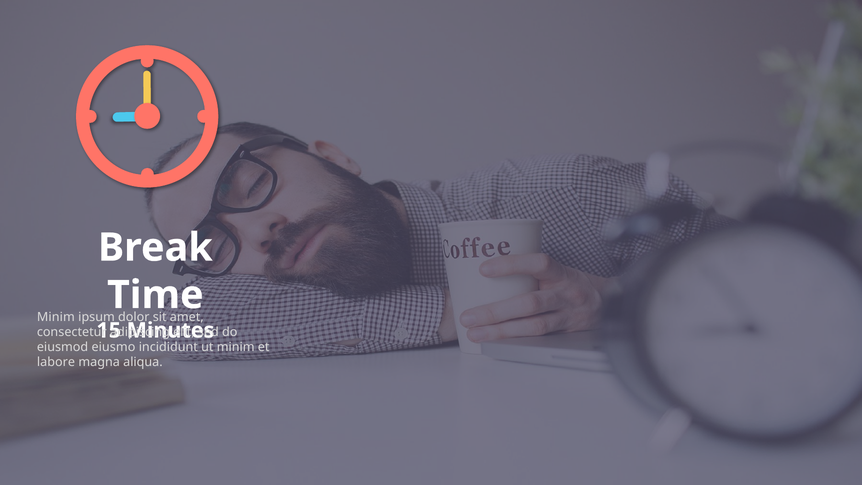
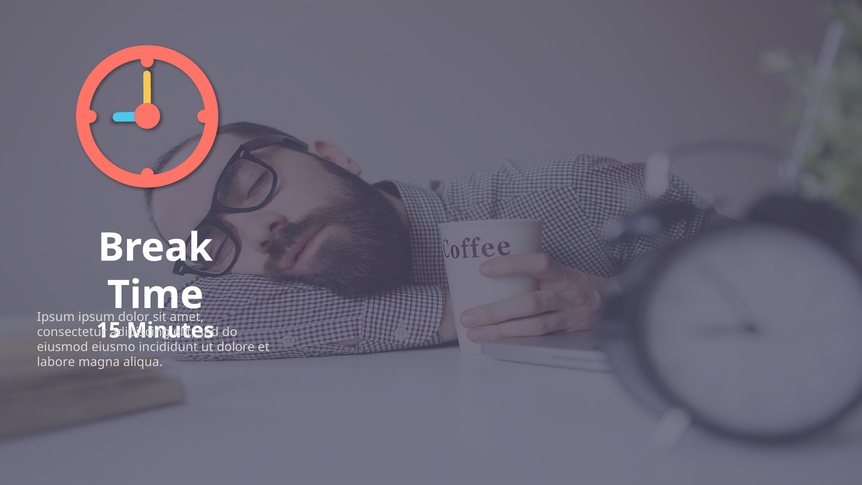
Minim: Minim -> Ipsum (56, 317)
minim: minim -> dolore (236, 347)
